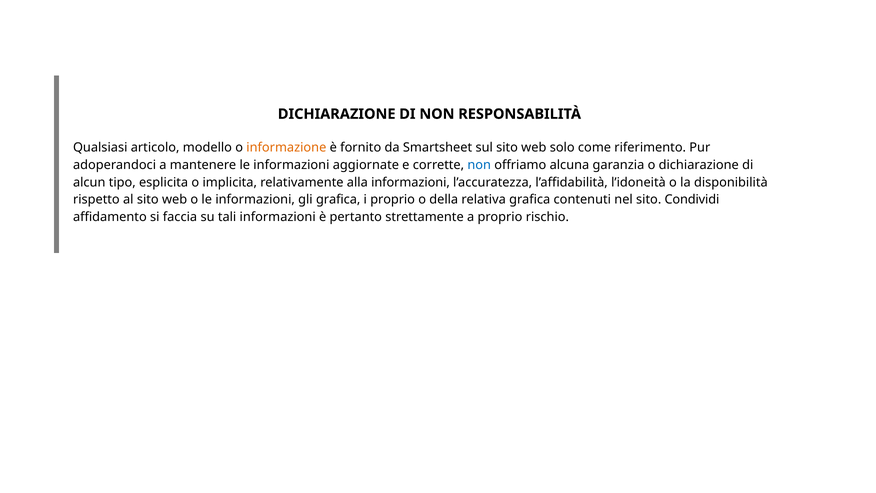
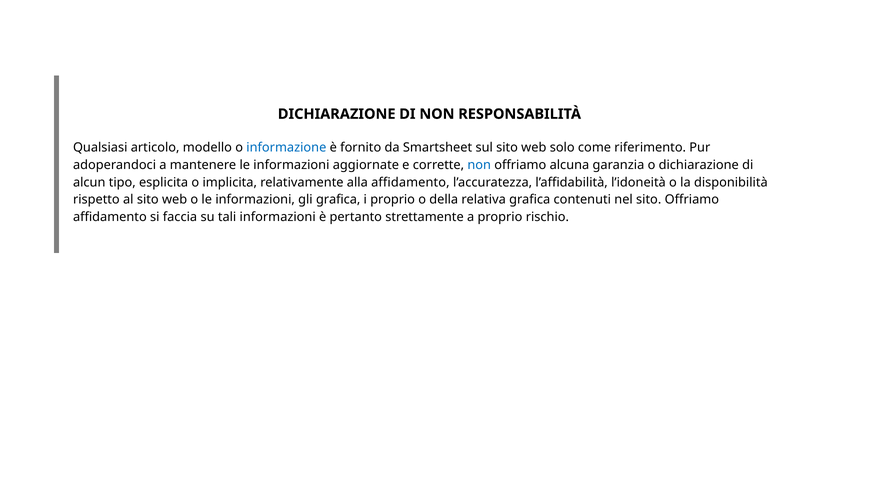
informazione colour: orange -> blue (286, 147)
alla informazioni: informazioni -> affidamento (410, 182)
sito Condividi: Condividi -> Offriamo (692, 200)
